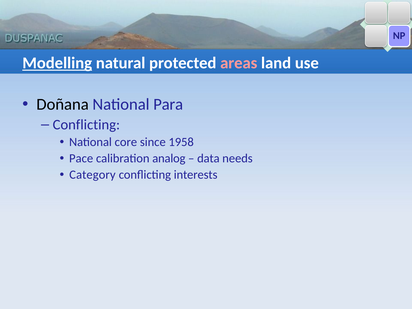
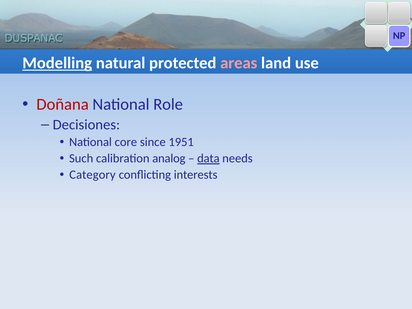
Doñana colour: black -> red (63, 104)
Para: Para -> Role (168, 104)
Conflicting: Conflicting -> Decisiones (86, 125)
1958: 1958 -> 1951 (181, 142)
Pace: Pace -> Such (81, 159)
data underline: none -> present (208, 159)
